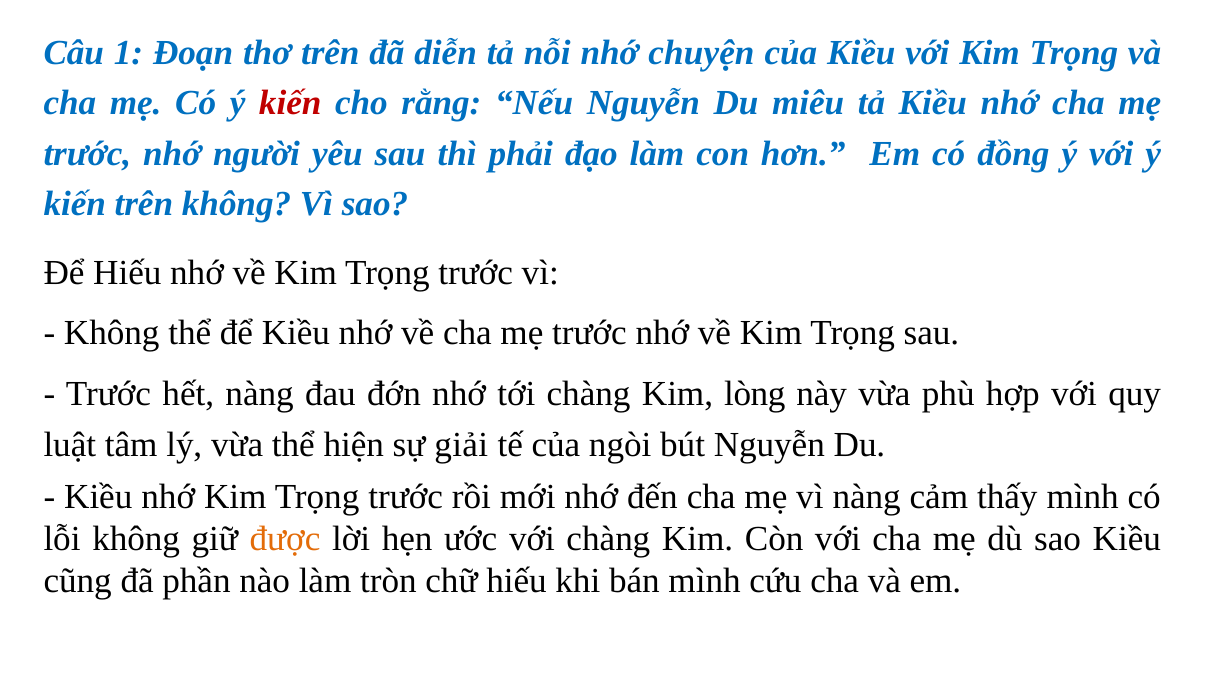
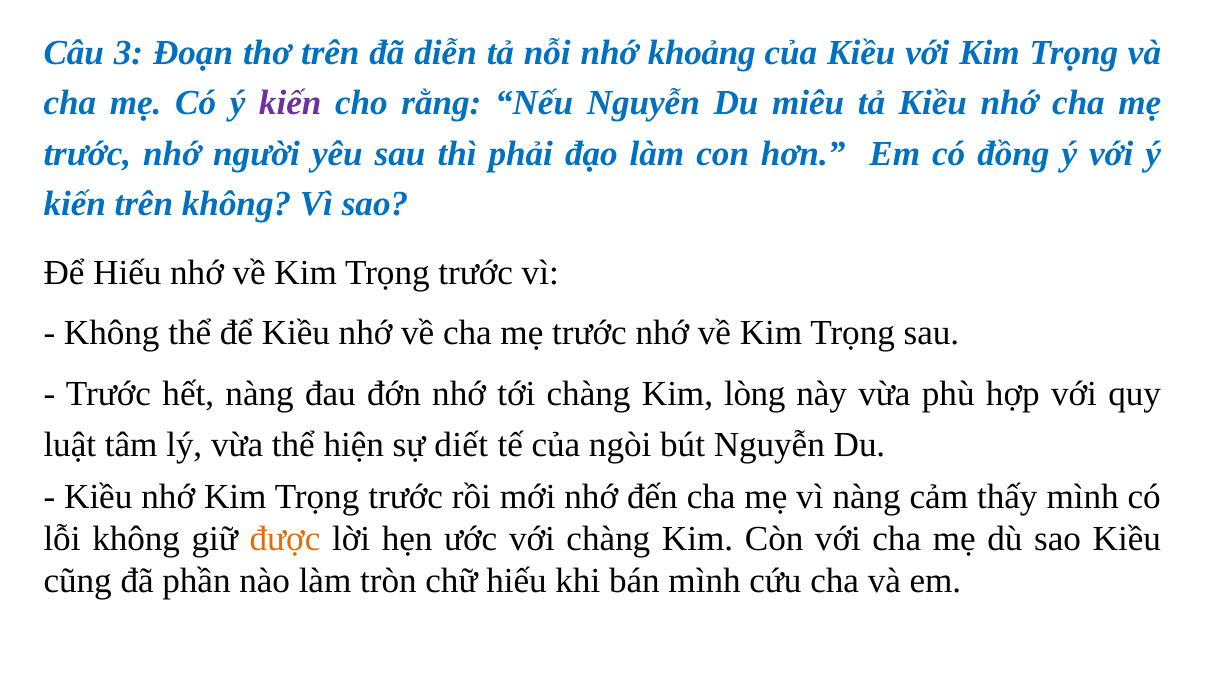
1: 1 -> 3 (129, 52)
chuyện: chuyện -> khoảng (702, 52)
kiến colour: red -> purple (290, 103)
giải: giải -> diết (461, 445)
